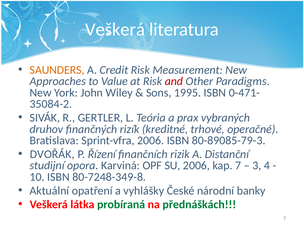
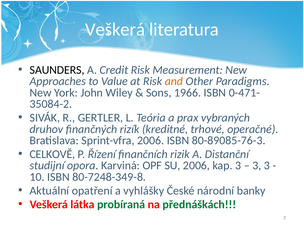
SAUNDERS colour: orange -> black (57, 70)
and colour: red -> orange (174, 81)
1995: 1995 -> 1966 (188, 93)
80-89085-79-3: 80-89085-79-3 -> 80-89085-76-3 (229, 140)
DVOŘÁK: DVOŘÁK -> CELKOVĚ (52, 154)
kap 7: 7 -> 3 (238, 166)
3 4: 4 -> 3 (267, 166)
